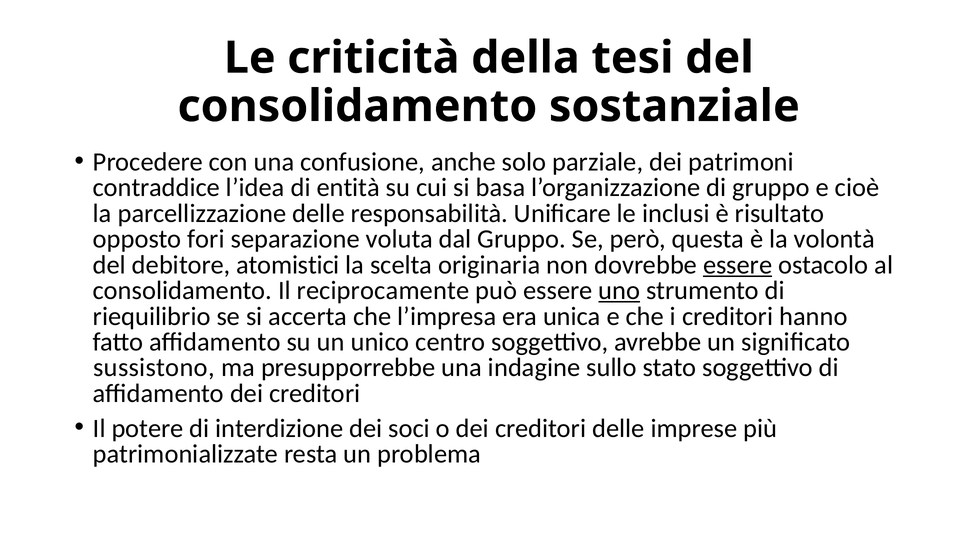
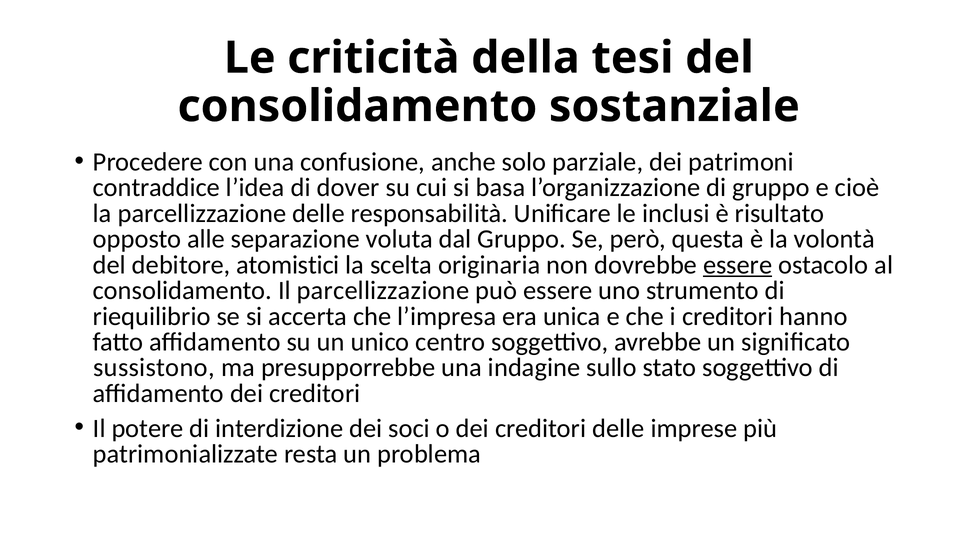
entità: entità -> dover (348, 188)
fori: fori -> alle (206, 239)
Il reciprocamente: reciprocamente -> parcellizzazione (383, 291)
uno underline: present -> none (619, 291)
